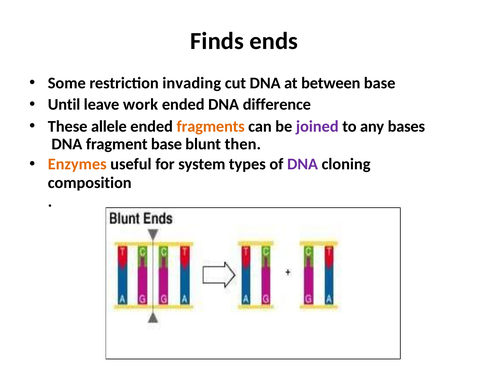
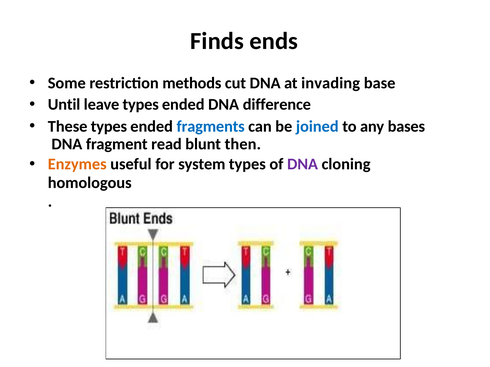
invading: invading -> methods (192, 83)
between: between -> invading (331, 83)
leave work: work -> types (141, 105)
These allele: allele -> types (109, 127)
fragments colour: orange -> blue (211, 127)
joined colour: purple -> blue (317, 127)
fragment base: base -> read (166, 144)
composition: composition -> homologous (90, 183)
